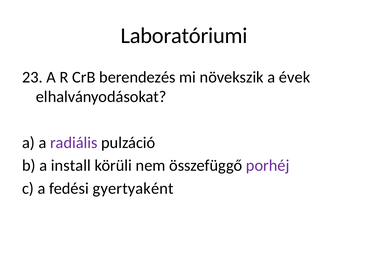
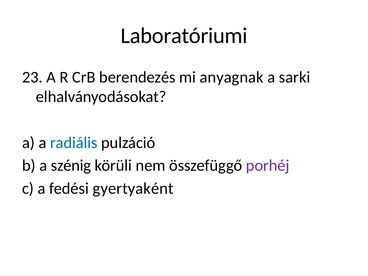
növekszik: növekszik -> anyagnak (232, 77)
évek: évek -> sarki (295, 77)
radiális colour: purple -> blue (74, 143)
install: install -> szénig (71, 166)
